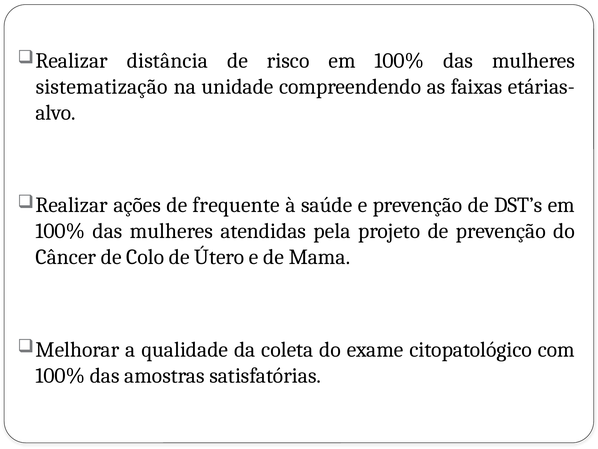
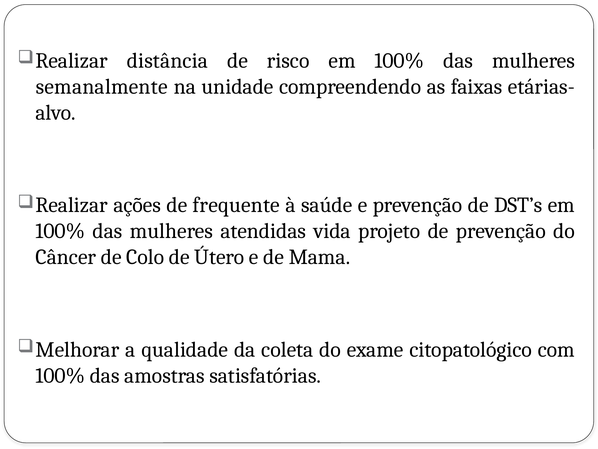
sistematização: sistematização -> semanalmente (102, 87)
pela: pela -> vida (332, 231)
